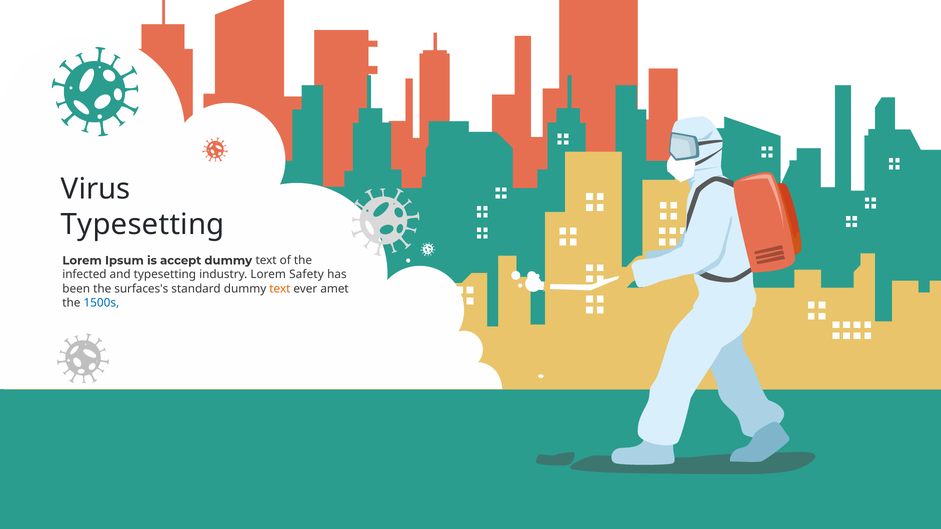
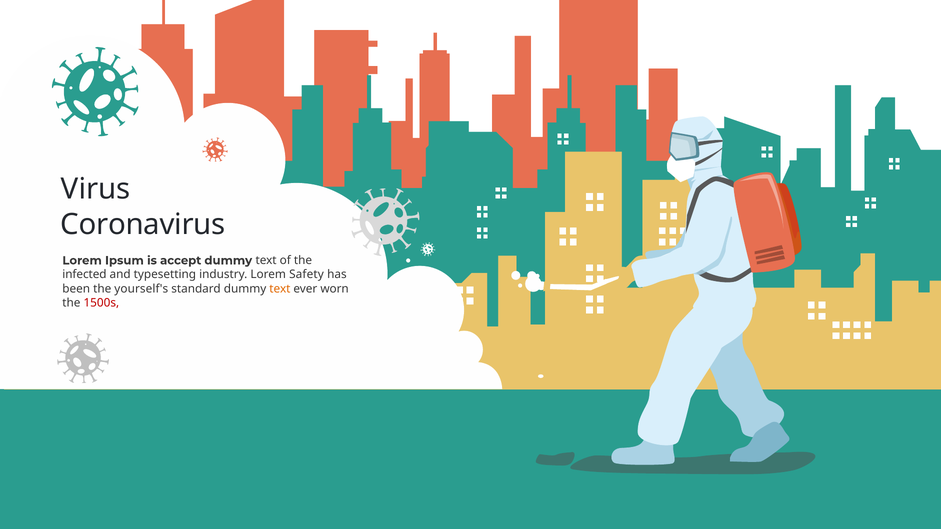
Typesetting: Typesetting -> Coronavirus (143, 225)
surfaces's: surfaces's -> yourself's (141, 289)
amet: amet -> worn (335, 289)
1500s colour: blue -> red (101, 303)
